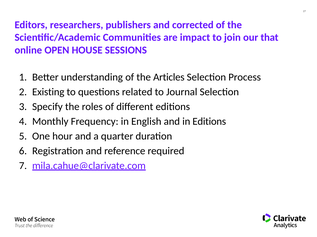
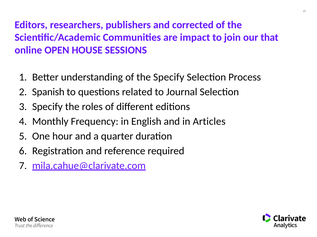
the Articles: Articles -> Specify (169, 77)
Existing: Existing -> Spanish (48, 92)
in Editions: Editions -> Articles (209, 122)
